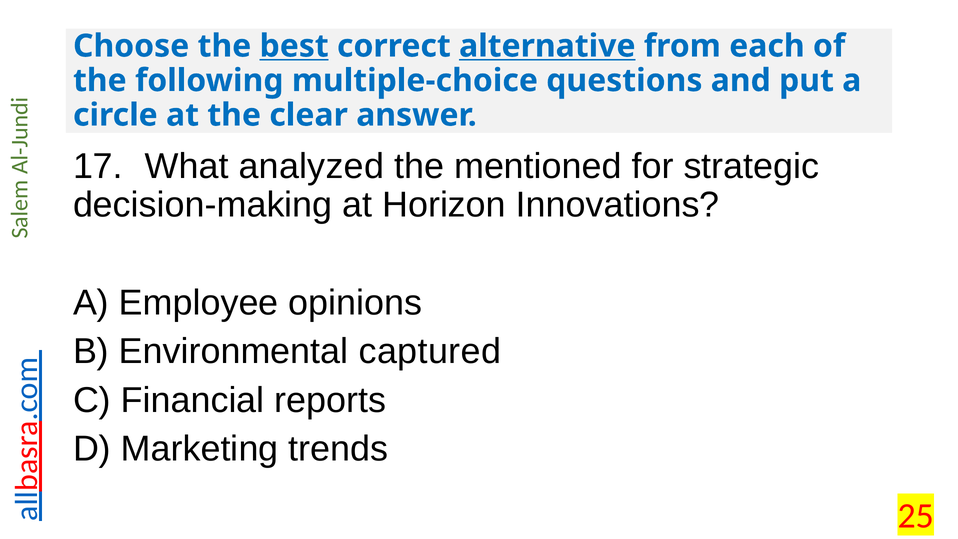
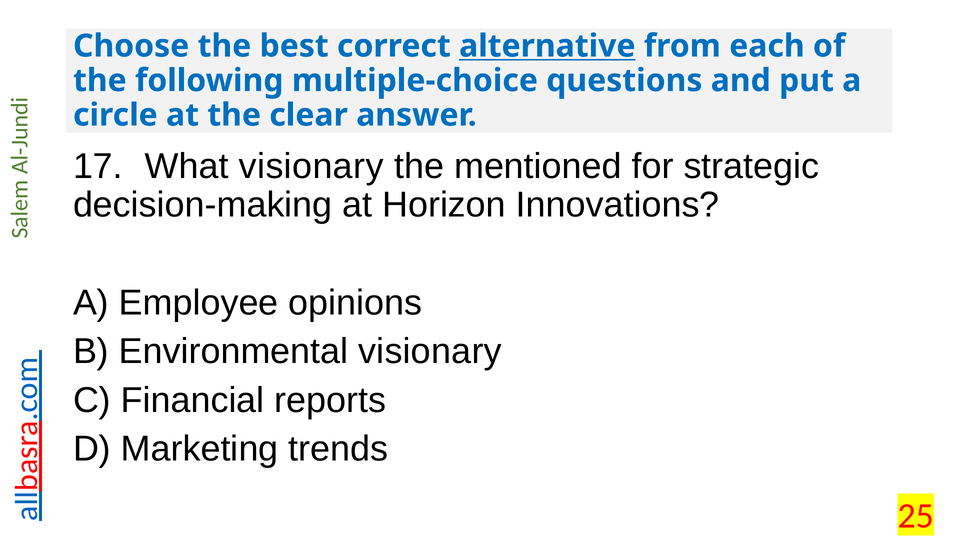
best underline: present -> none (294, 46)
What analyzed: analyzed -> visionary (311, 166)
Environmental captured: captured -> visionary (430, 351)
